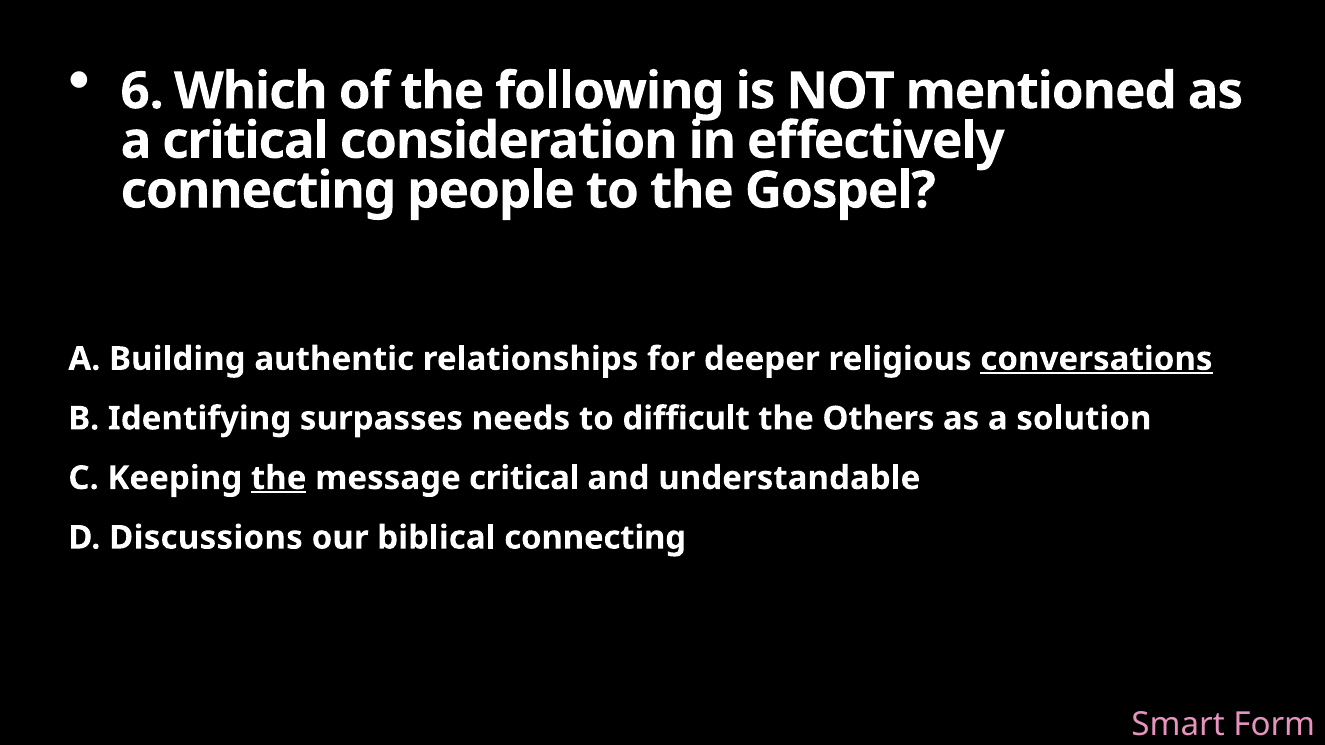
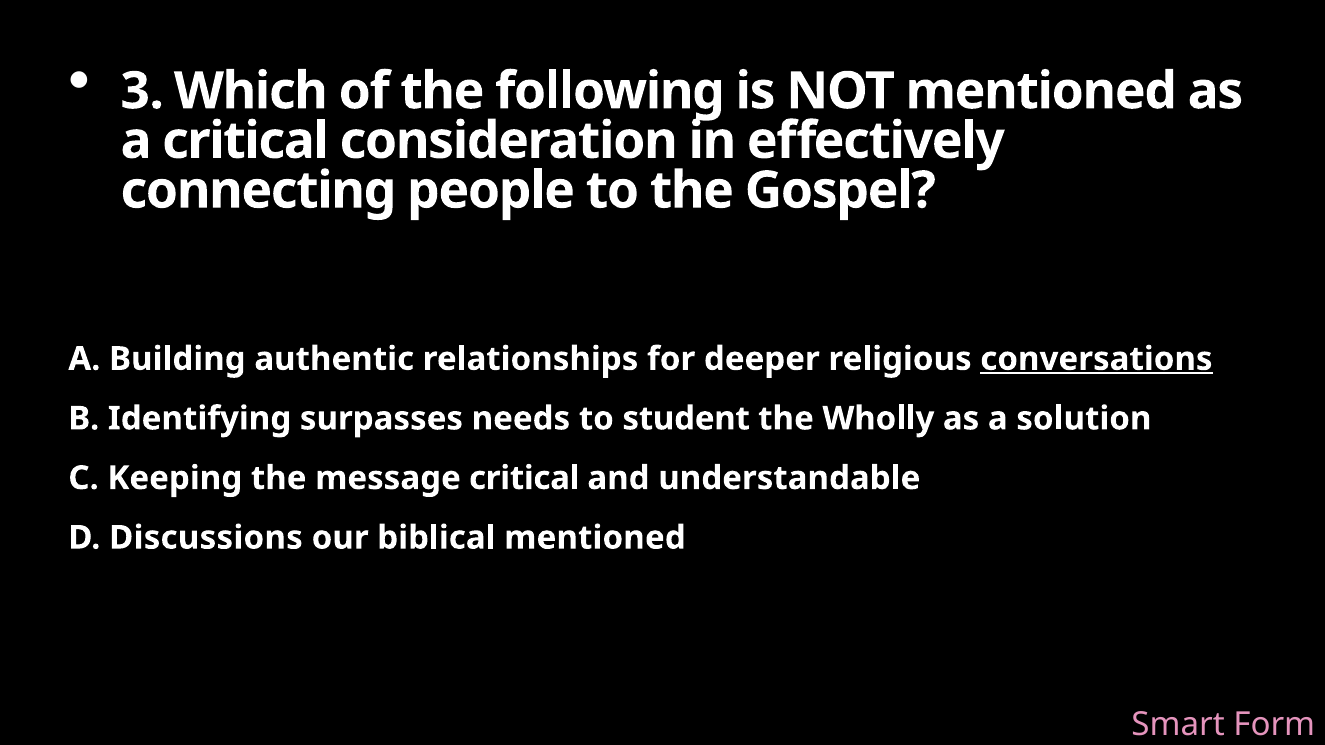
6: 6 -> 3 (142, 91)
difficult: difficult -> student (686, 419)
Others: Others -> Wholly (878, 419)
the underline: present -> none (279, 478)
biblical connecting: connecting -> mentioned (595, 538)
